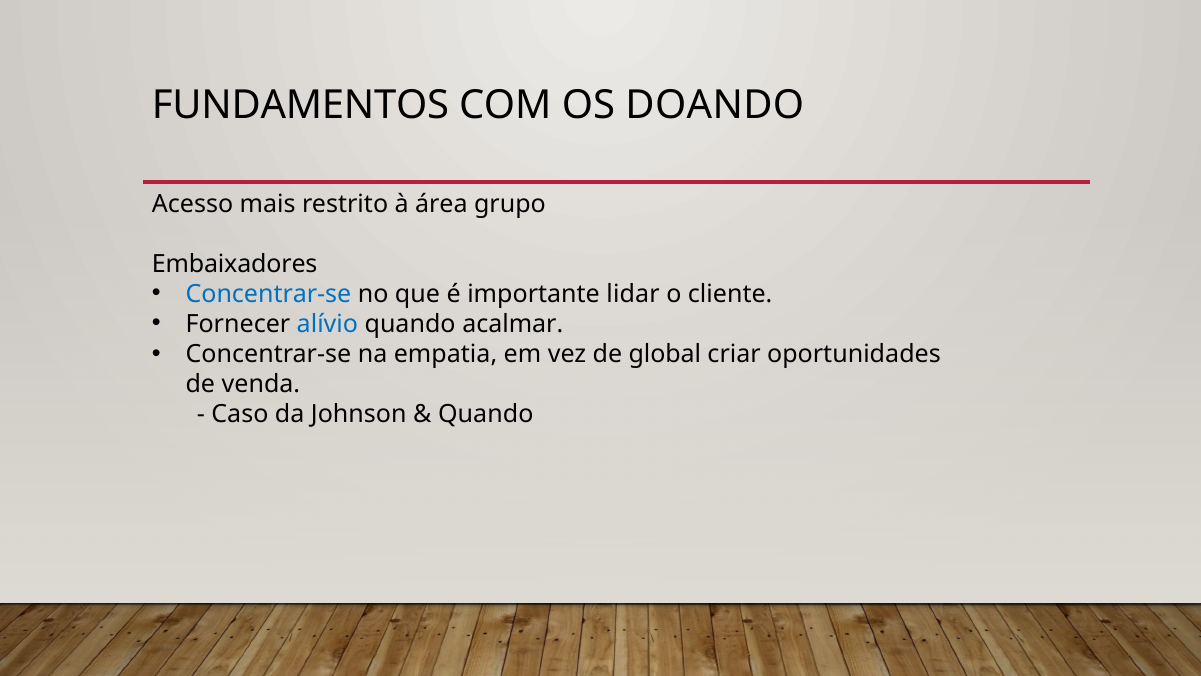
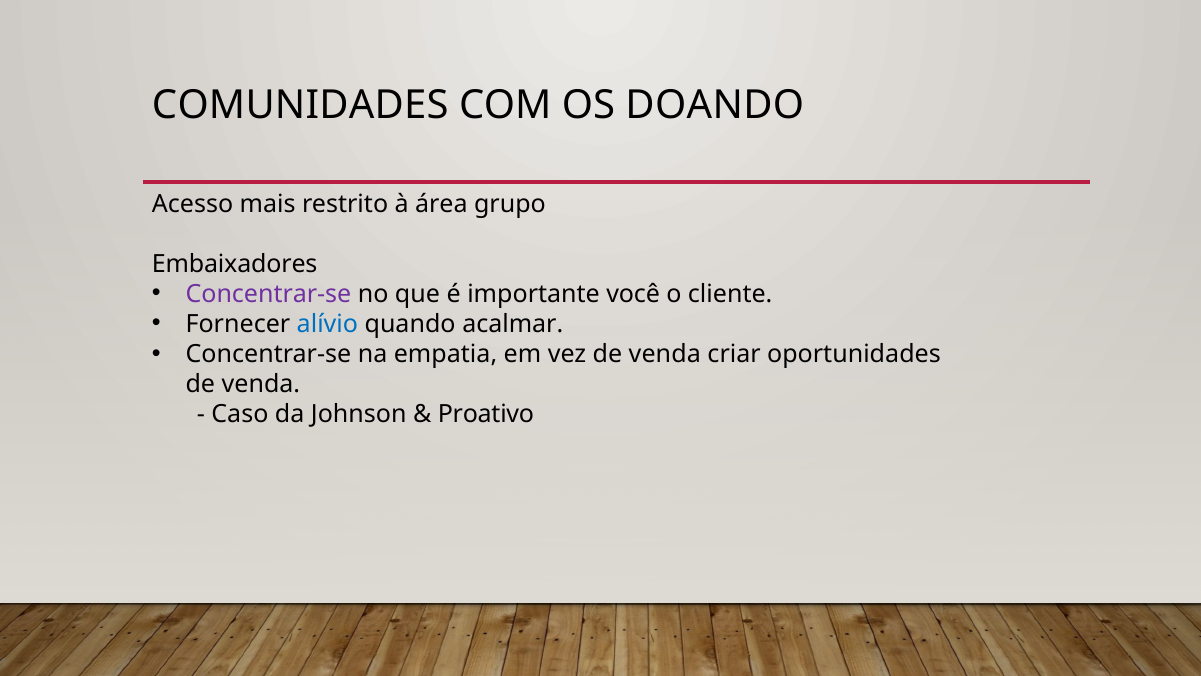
FUNDAMENTOS: FUNDAMENTOS -> COMUNIDADES (300, 105)
Concentrar-se colour: blue -> purple (268, 294)
lidar: lidar -> você (633, 294)
vez de global: global -> venda (665, 354)
Quando: Quando -> Proativo (486, 414)
